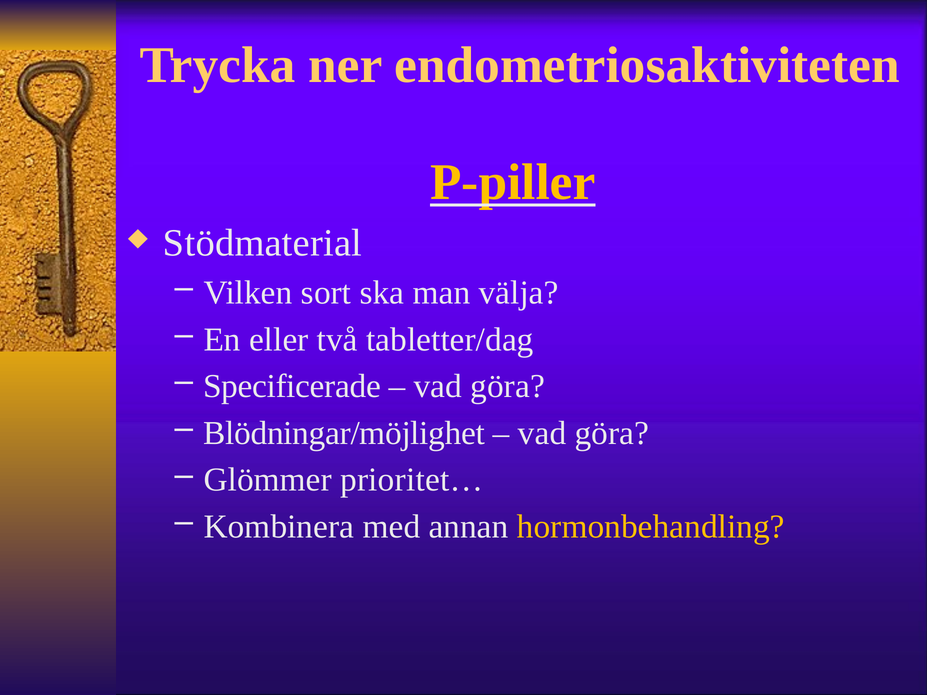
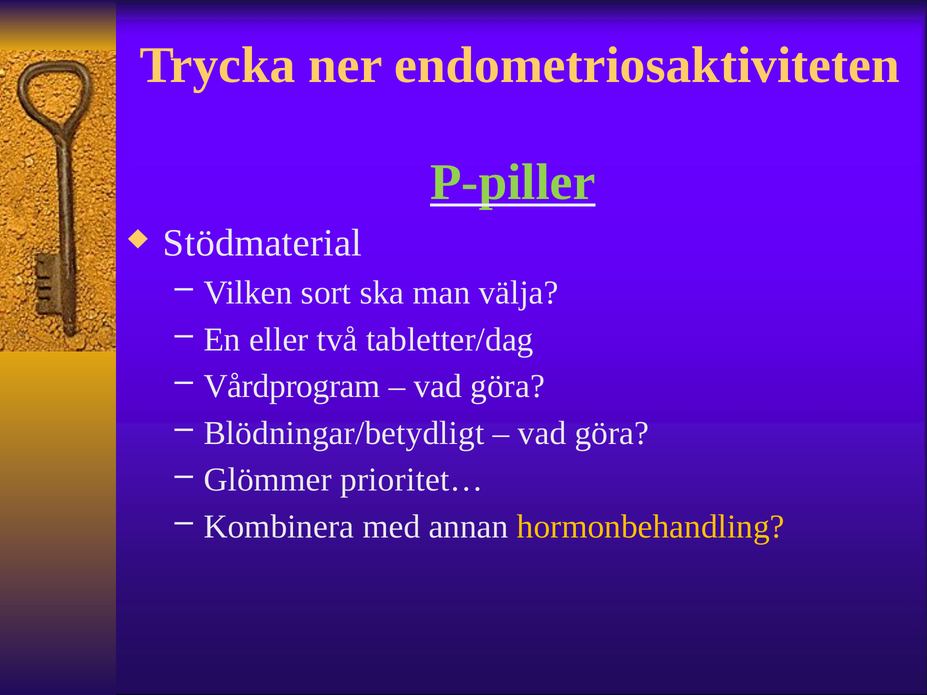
P-piller colour: yellow -> light green (513, 182)
Specificerade: Specificerade -> Vårdprogram (292, 386)
Blödningar/möjlighet: Blödningar/möjlighet -> Blödningar/betydligt (344, 433)
